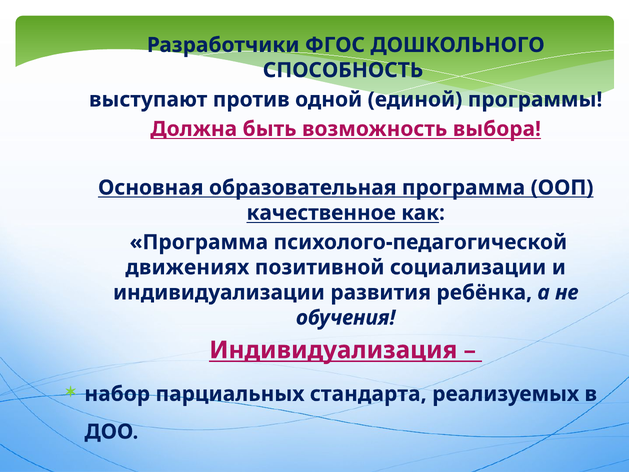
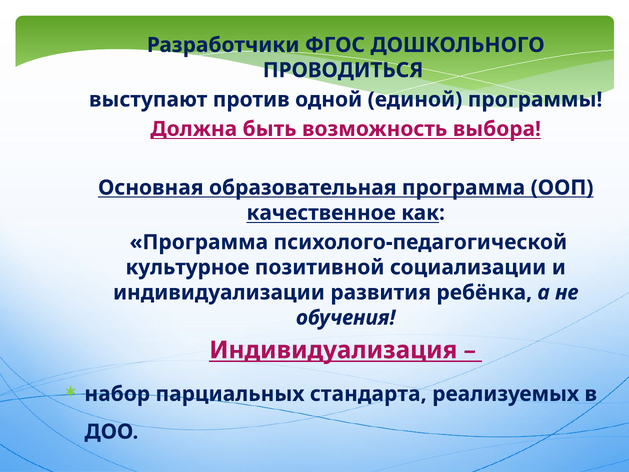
СПОСОБНОСТЬ: СПОСОБНОСТЬ -> ПРОВОДИТЬСЯ (343, 70)
движениях: движениях -> культурное (187, 267)
